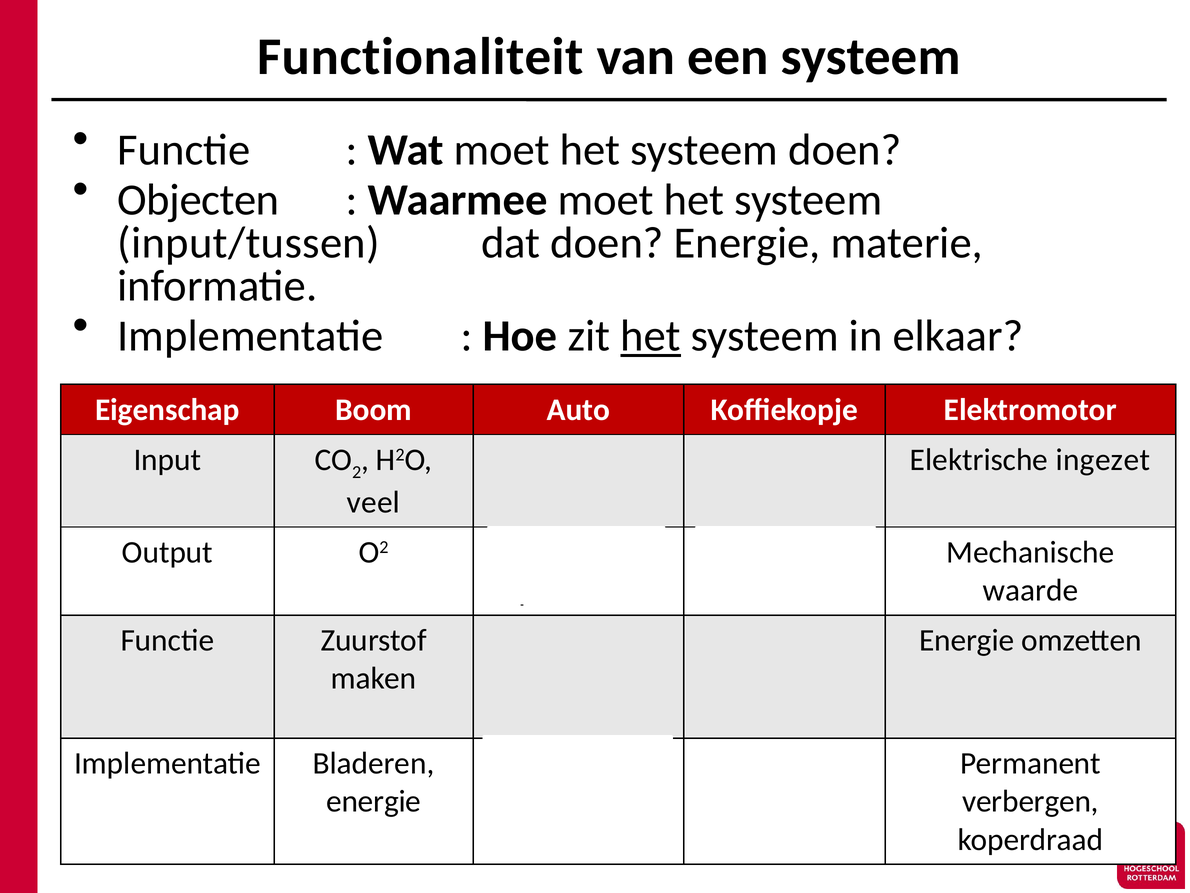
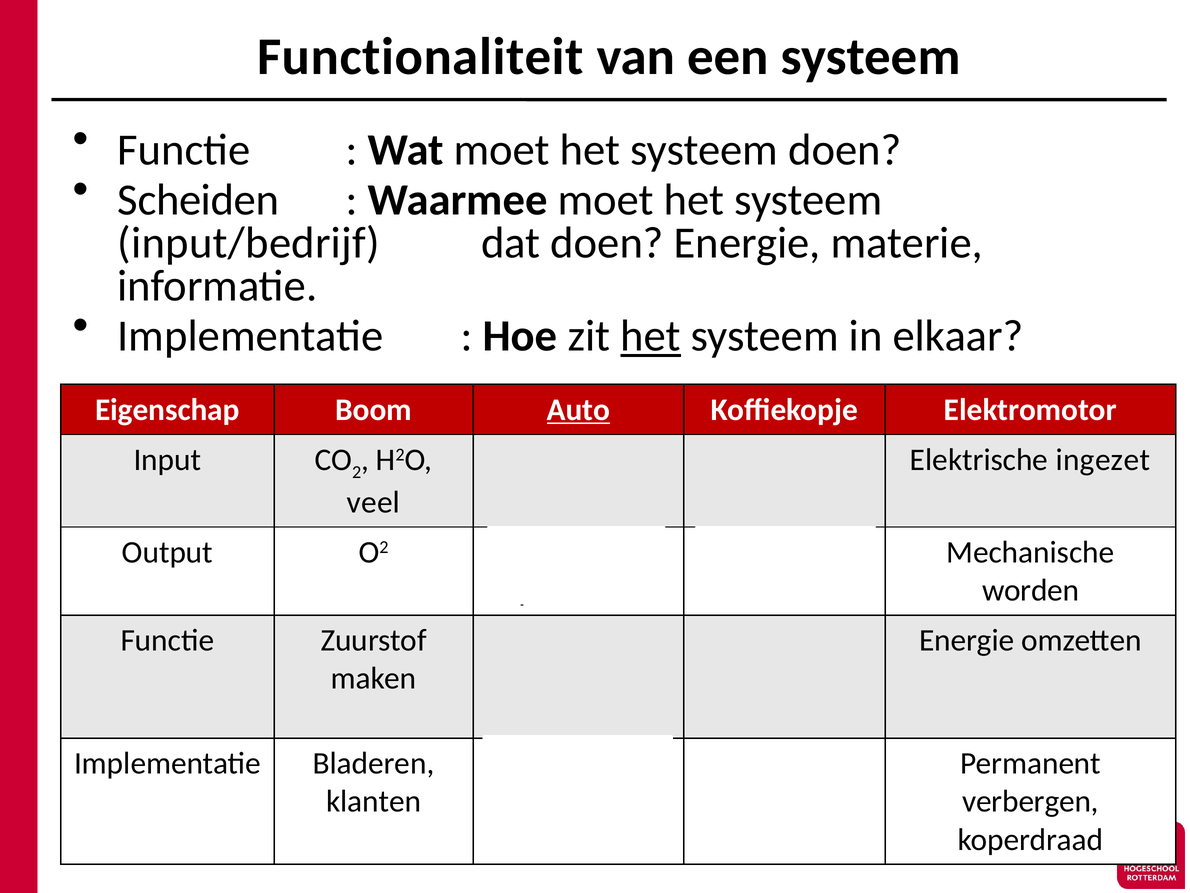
Objecten: Objecten -> Scheiden (198, 200)
input/tussen: input/tussen -> input/bedrijf (249, 243)
Auto underline: none -> present (578, 410)
waarde: waarde -> worden (1031, 590)
energie: energie -> klanten (374, 801)
